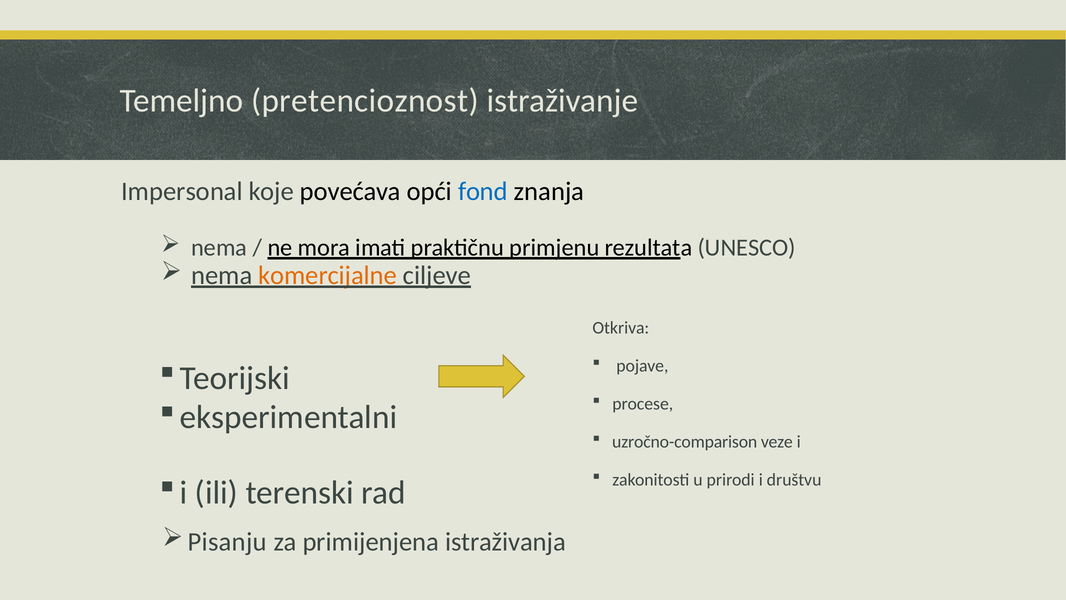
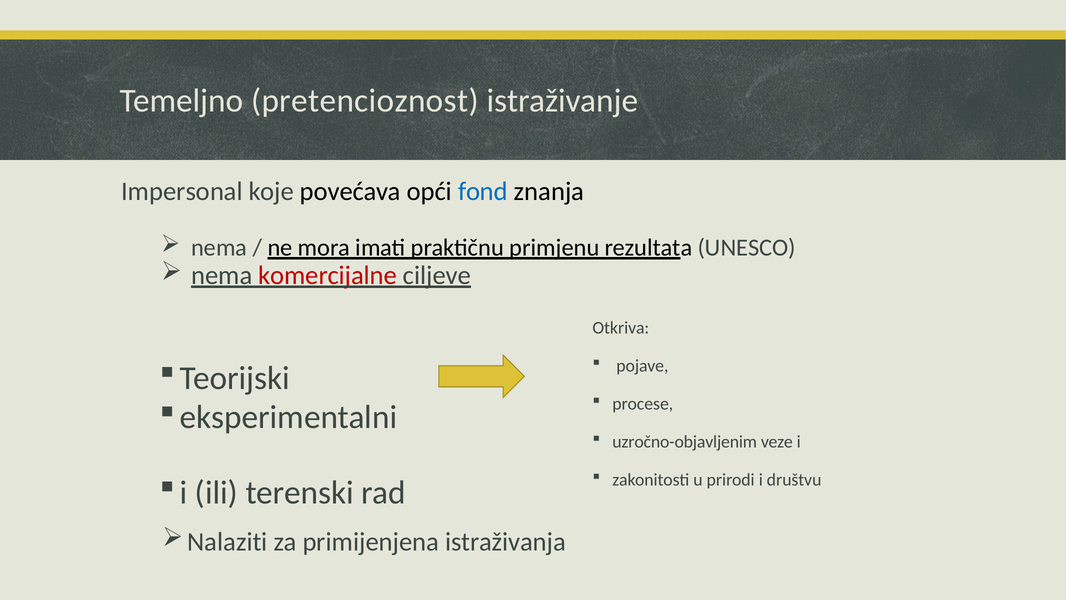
komercijalne colour: orange -> red (328, 275)
uzročno-comparison: uzročno-comparison -> uzročno-objavljenim (685, 442)
Pisanju: Pisanju -> Nalaziti (227, 541)
